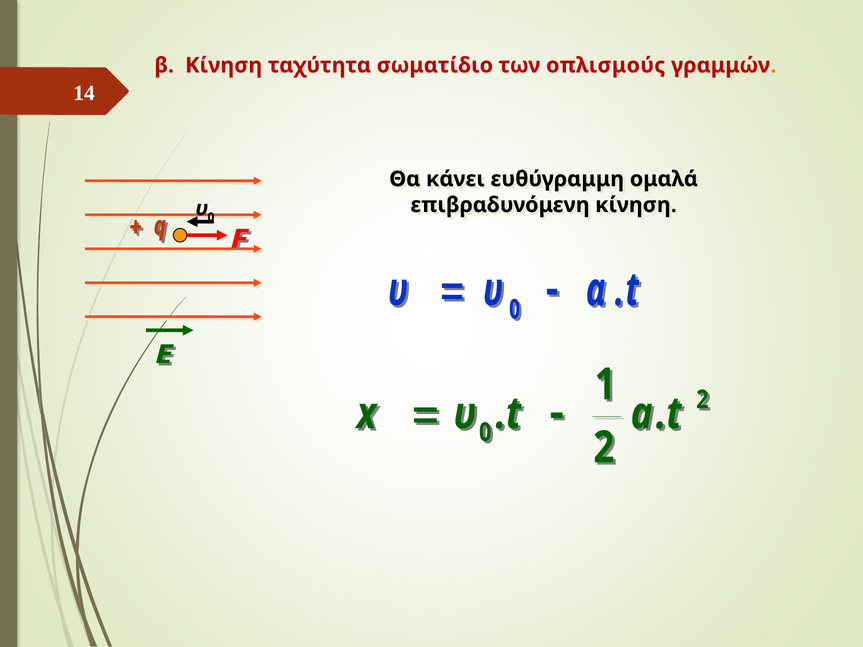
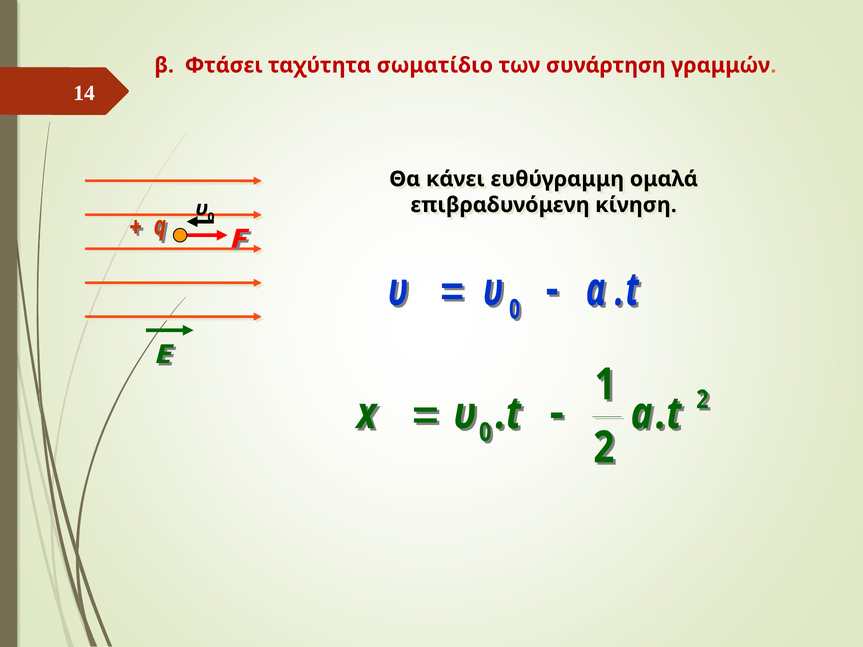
β Κίνηση: Κίνηση -> Φτάσει (224, 65)
οπλισμούς: οπλισμούς -> συνάρτηση (606, 65)
